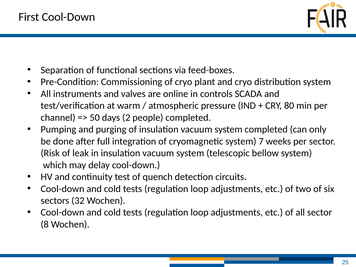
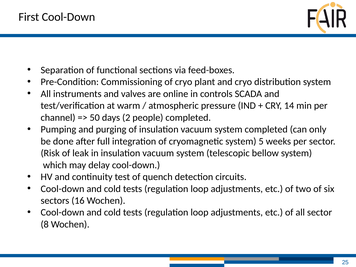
80: 80 -> 14 (289, 106)
7: 7 -> 5 (261, 141)
32: 32 -> 16 (78, 201)
